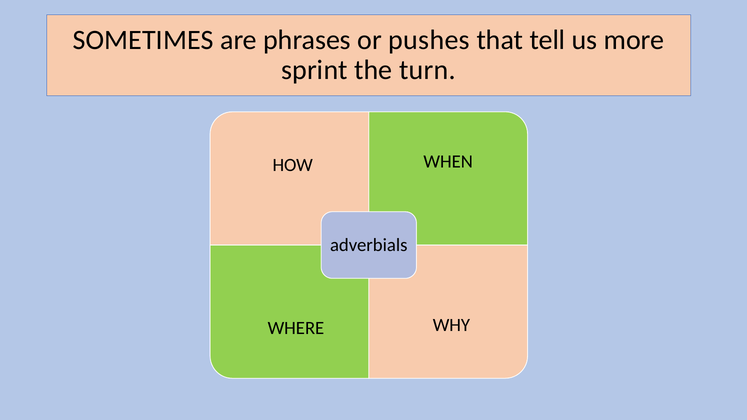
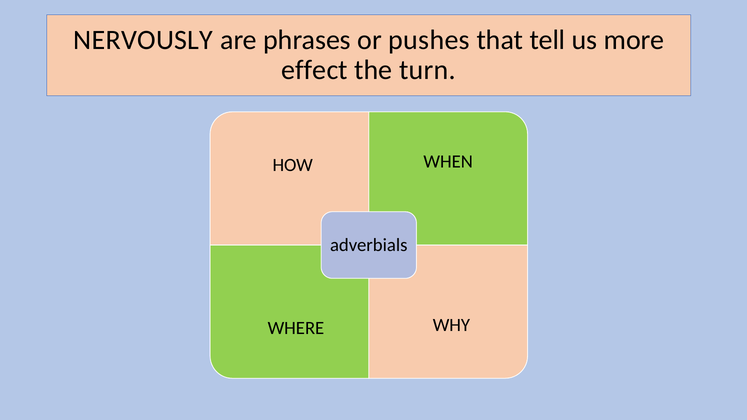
SOMETIMES: SOMETIMES -> NERVOUSLY (143, 40)
sprint: sprint -> effect (314, 70)
